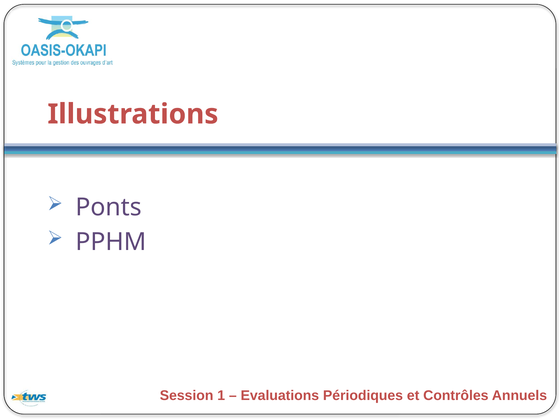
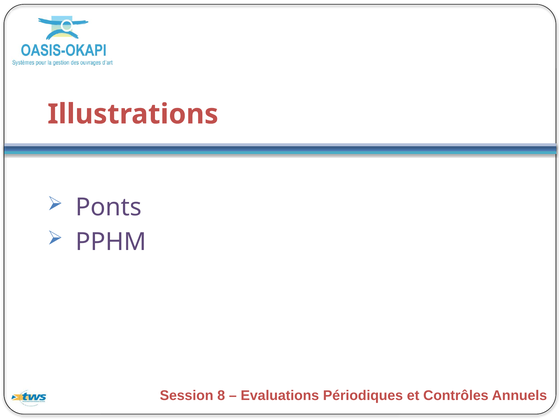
1: 1 -> 8 (221, 395)
